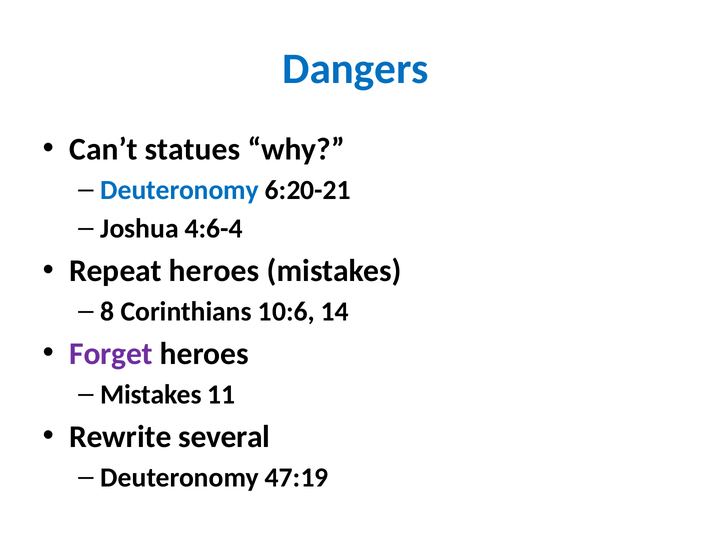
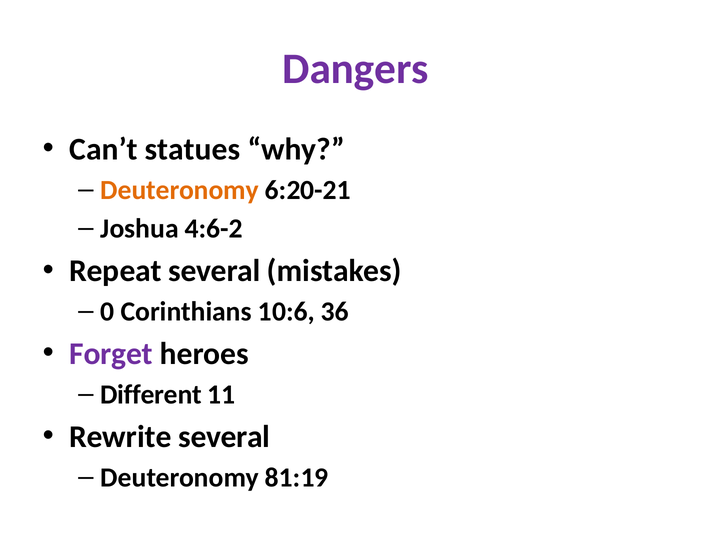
Dangers colour: blue -> purple (355, 69)
Deuteronomy colour: blue -> orange (180, 190)
4:6-4: 4:6-4 -> 4:6-2 (214, 229)
Repeat heroes: heroes -> several (214, 271)
8: 8 -> 0 (107, 312)
14: 14 -> 36 (335, 312)
Mistakes: Mistakes -> Different (151, 395)
47:19: 47:19 -> 81:19 (297, 478)
